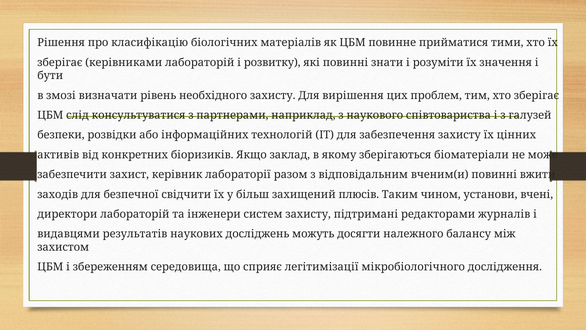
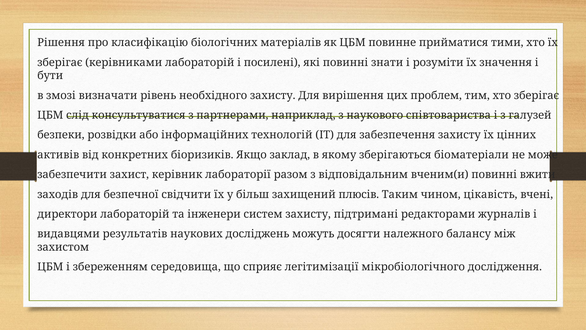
розвитку: розвитку -> посилені (272, 62)
установи: установи -> цікавість (490, 194)
